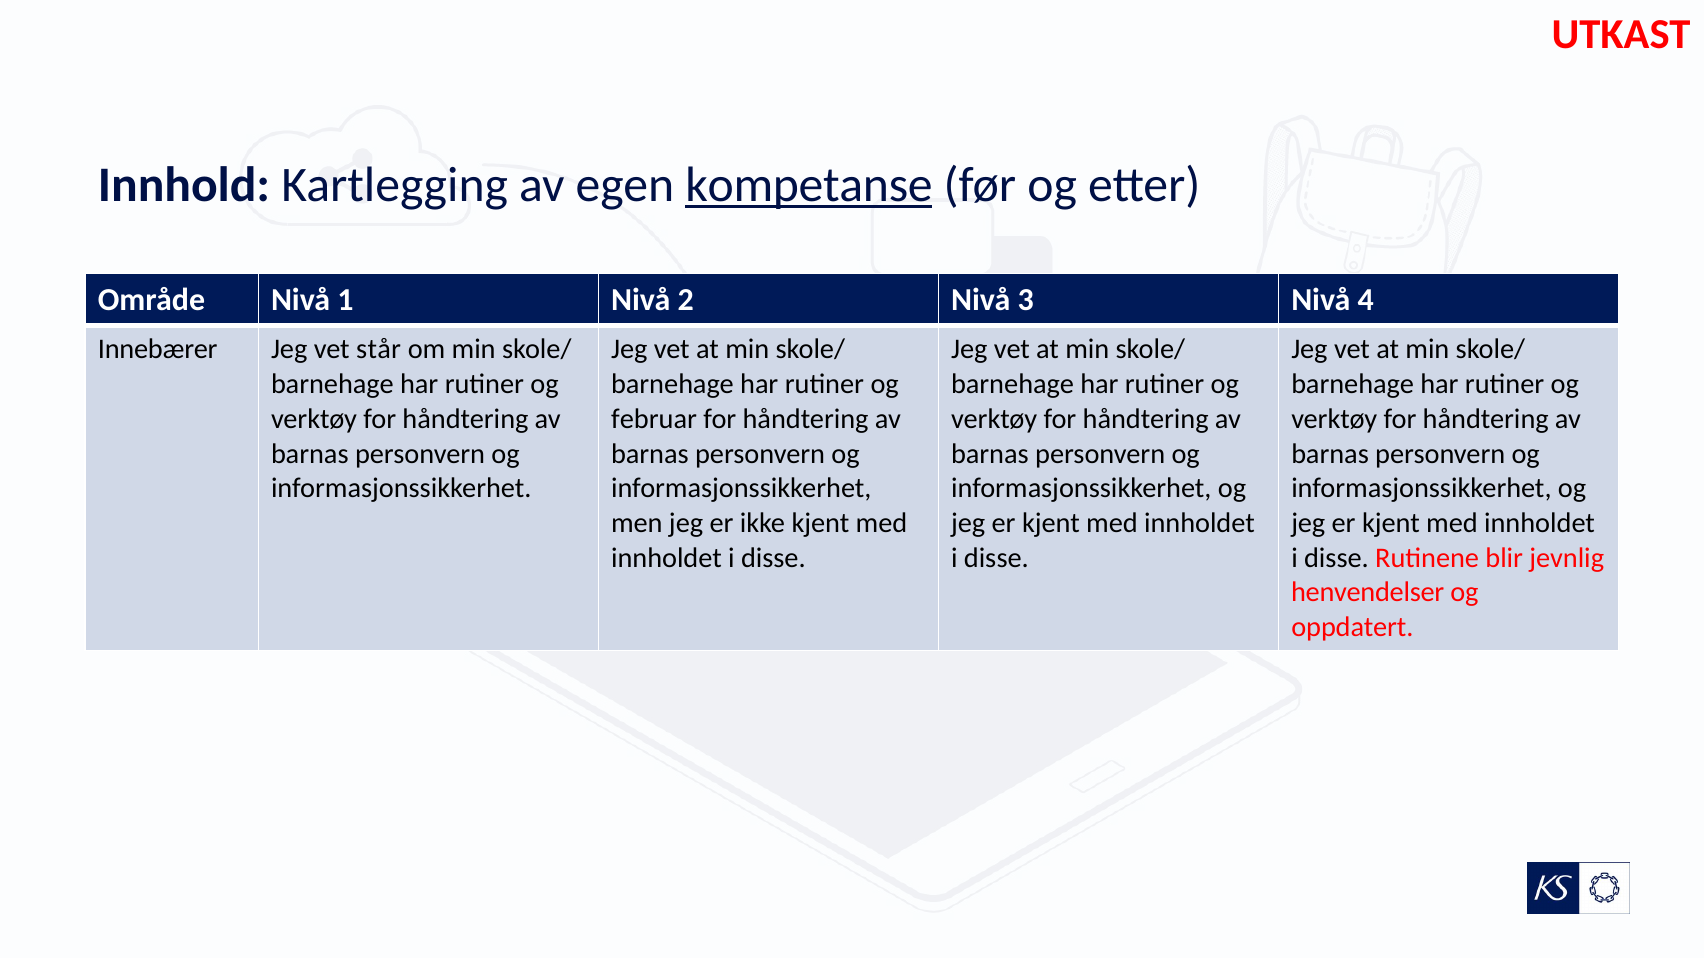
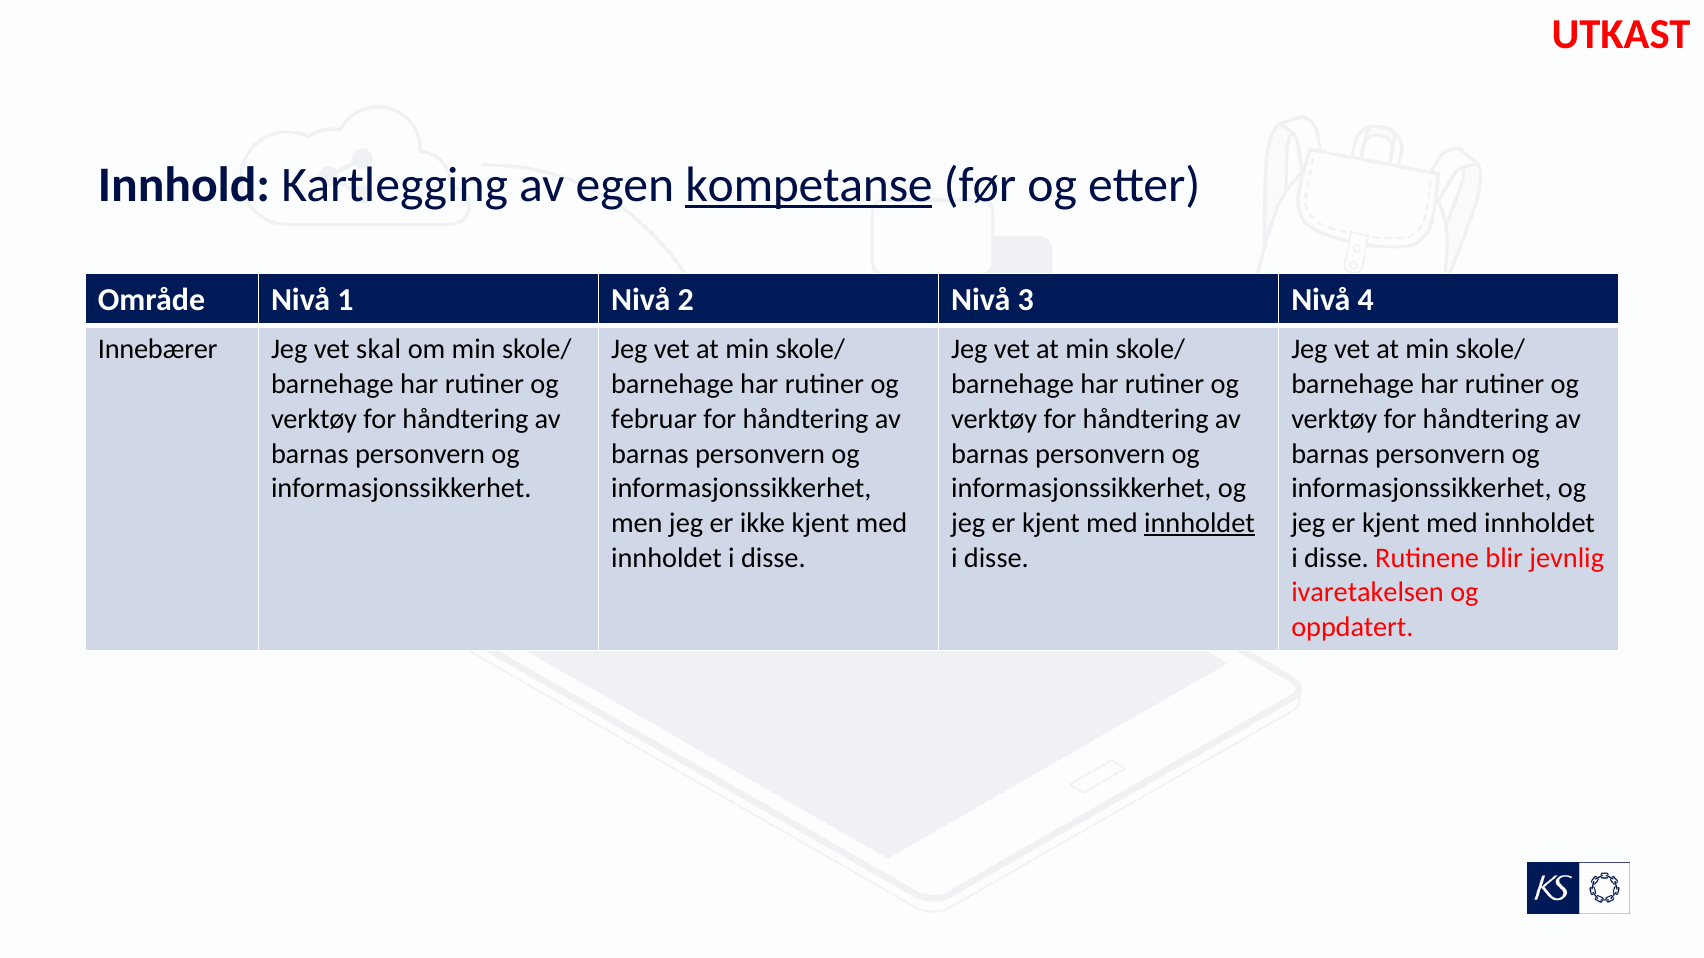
står: står -> skal (379, 350)
innholdet underline: none -> present (1199, 523)
henvendelser: henvendelser -> ivaretakelsen (1368, 593)
